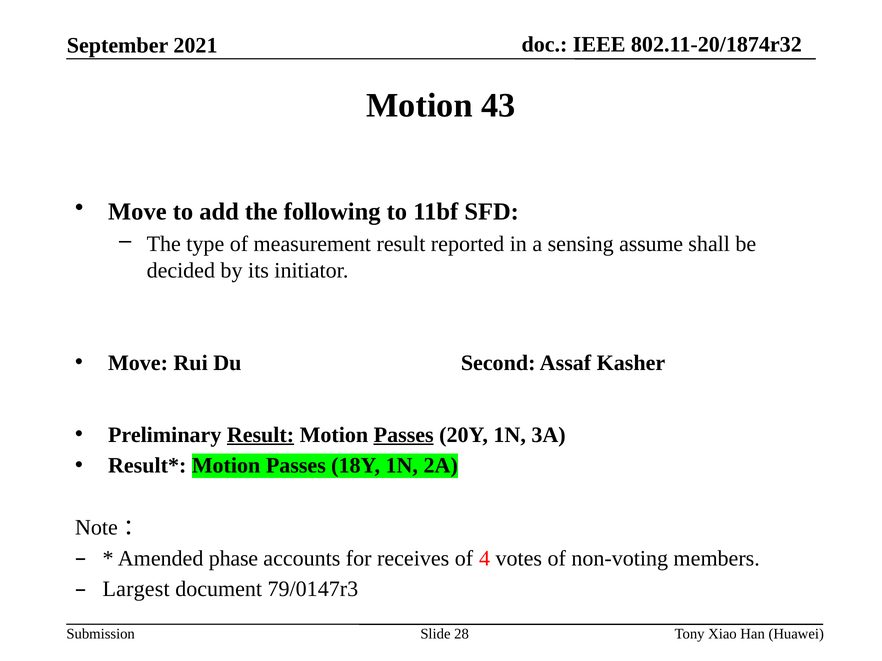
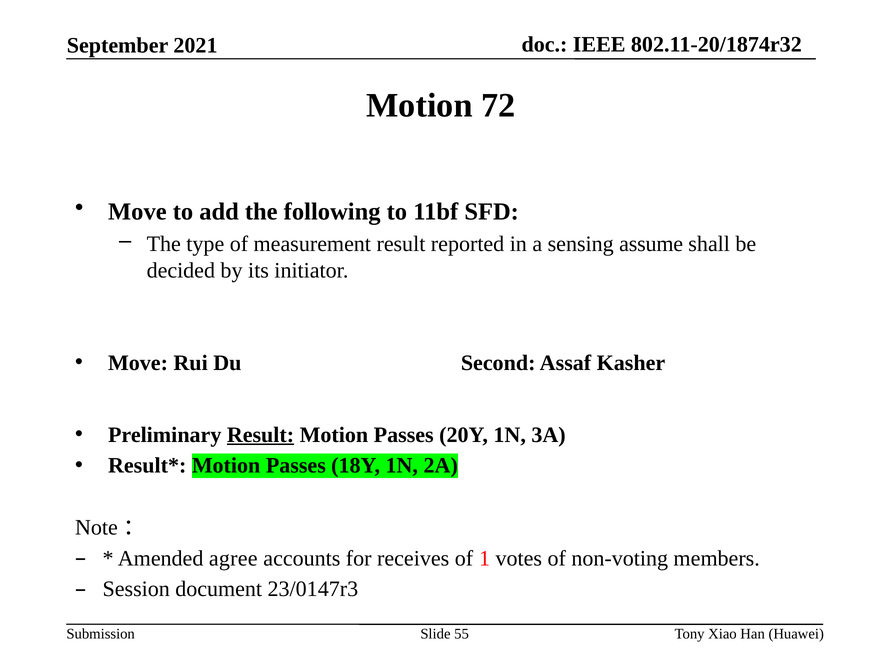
43: 43 -> 72 (498, 105)
Passes underline: present -> none (404, 435)
phase: phase -> agree (233, 559)
4: 4 -> 1 (485, 559)
Largest: Largest -> Session (136, 590)
79/0147r3: 79/0147r3 -> 23/0147r3 (313, 590)
28: 28 -> 55 (462, 634)
